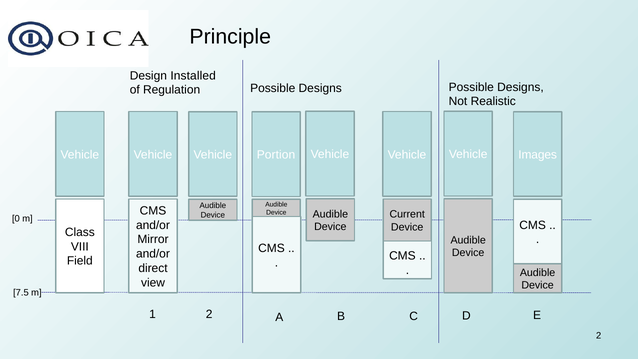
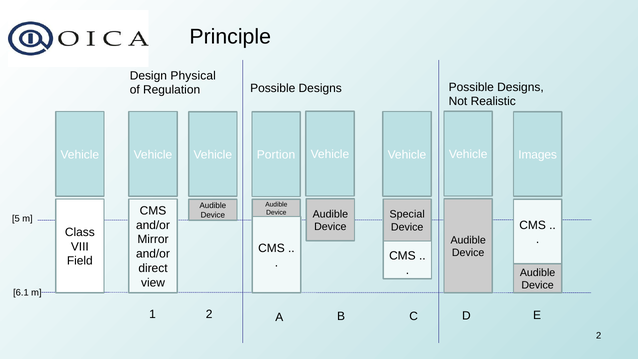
Installed: Installed -> Physical (193, 76)
Current: Current -> Special (407, 214)
0: 0 -> 5 (16, 219)
7.5: 7.5 -> 6.1 (21, 292)
